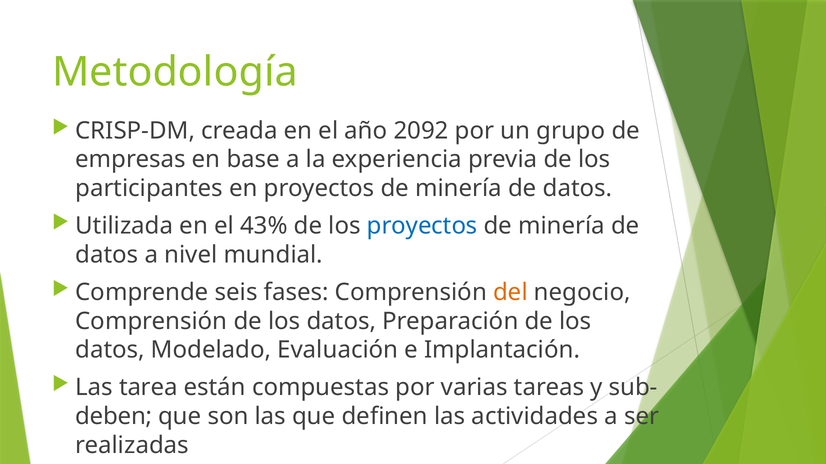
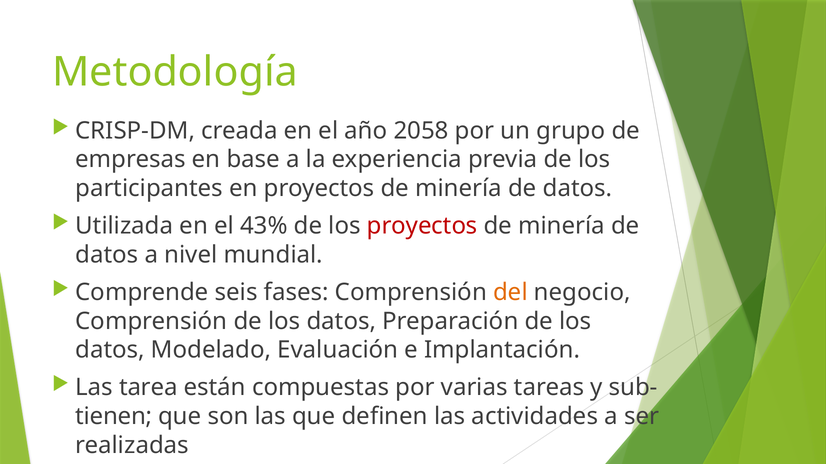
2092: 2092 -> 2058 (421, 131)
proyectos colour: blue -> red (422, 226)
deben: deben -> tienen (114, 417)
